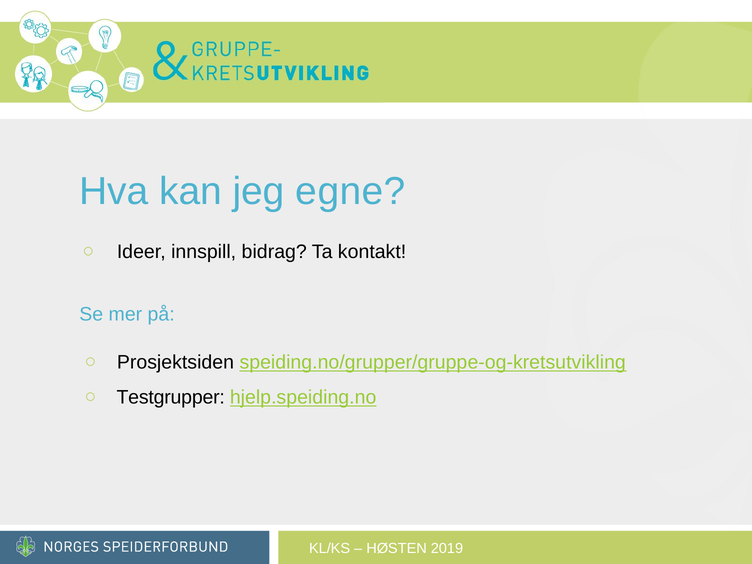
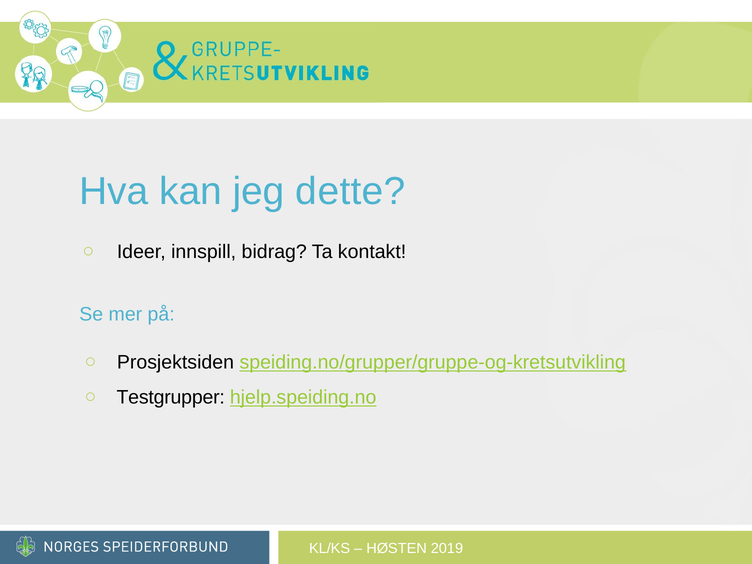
egne: egne -> dette (350, 191)
